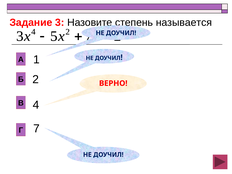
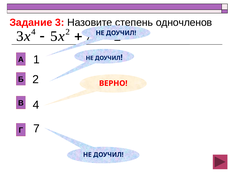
называется: называется -> одночленов (184, 23)
